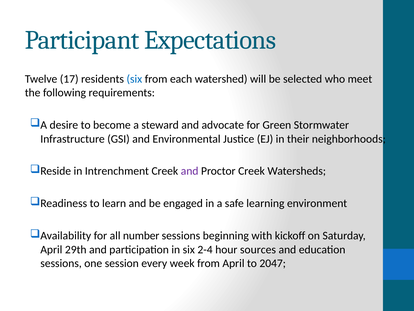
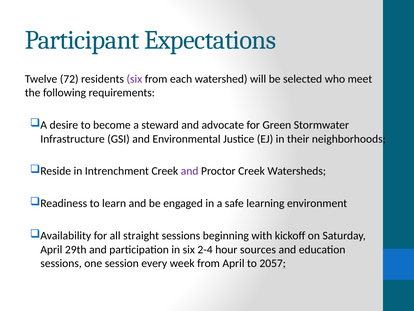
17: 17 -> 72 (69, 79)
six colour: blue -> purple (134, 79)
number: number -> straight (141, 235)
2047: 2047 -> 2057 (273, 263)
